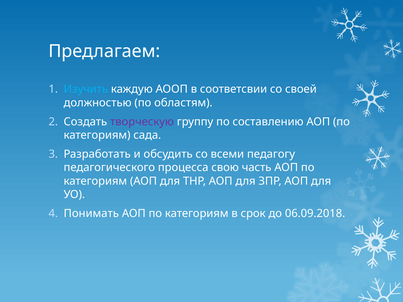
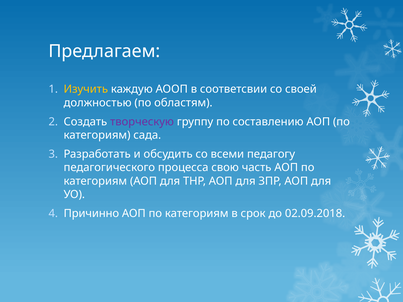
Изучить colour: light blue -> yellow (86, 89)
Понимать: Понимать -> Причинно (91, 214)
06.09.2018: 06.09.2018 -> 02.09.2018 (315, 214)
